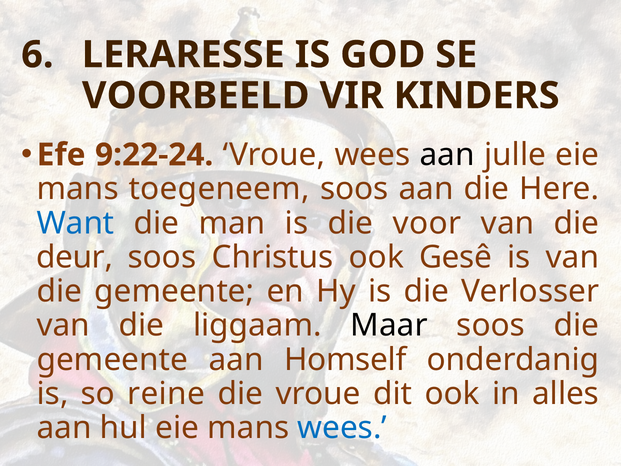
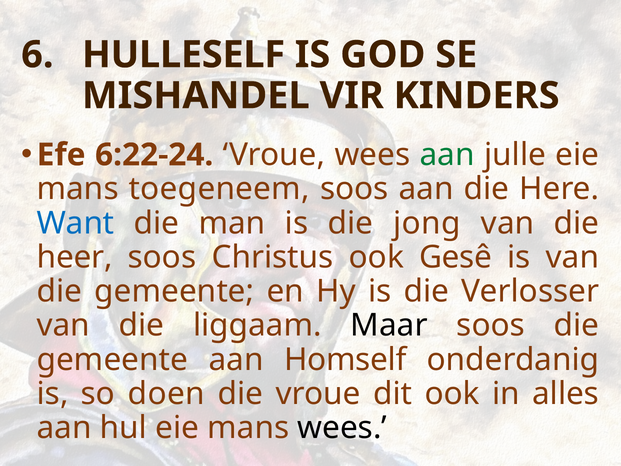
LERARESSE: LERARESSE -> HULLESELF (183, 55)
VOORBEELD: VOORBEELD -> MISHANDEL (196, 96)
9:22-24: 9:22-24 -> 6:22-24 (154, 155)
aan colour: black -> green (447, 155)
voor: voor -> jong (427, 223)
deur: deur -> heer (75, 257)
reine: reine -> doen (166, 394)
wees colour: blue -> black (342, 428)
